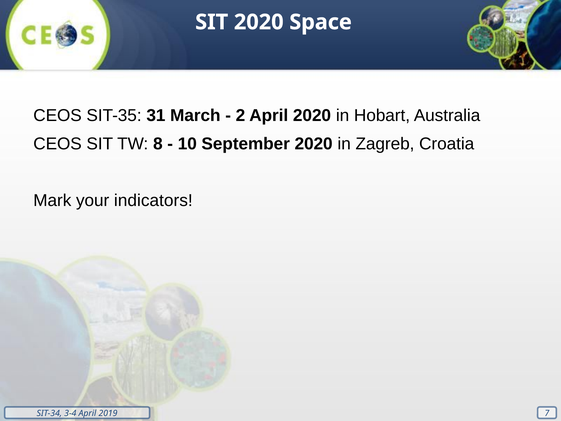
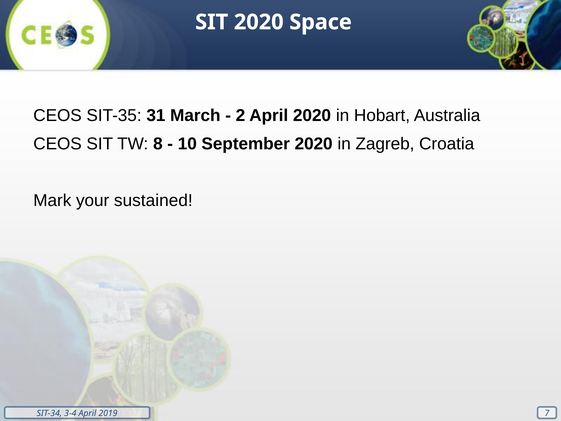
indicators: indicators -> sustained (153, 200)
